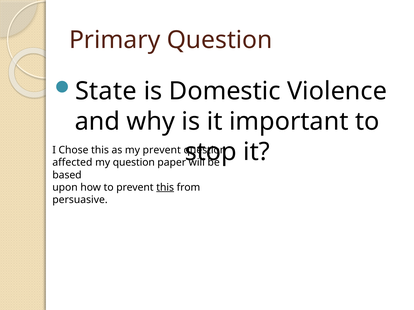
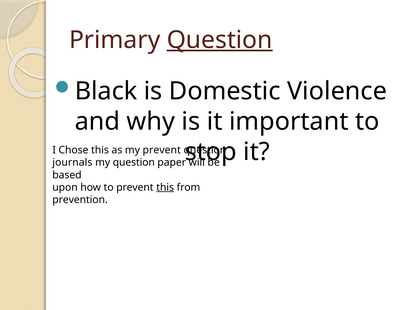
Question underline: none -> present (220, 40)
State: State -> Black (106, 91)
affected: affected -> journals (72, 163)
persuasive: persuasive -> prevention (80, 200)
